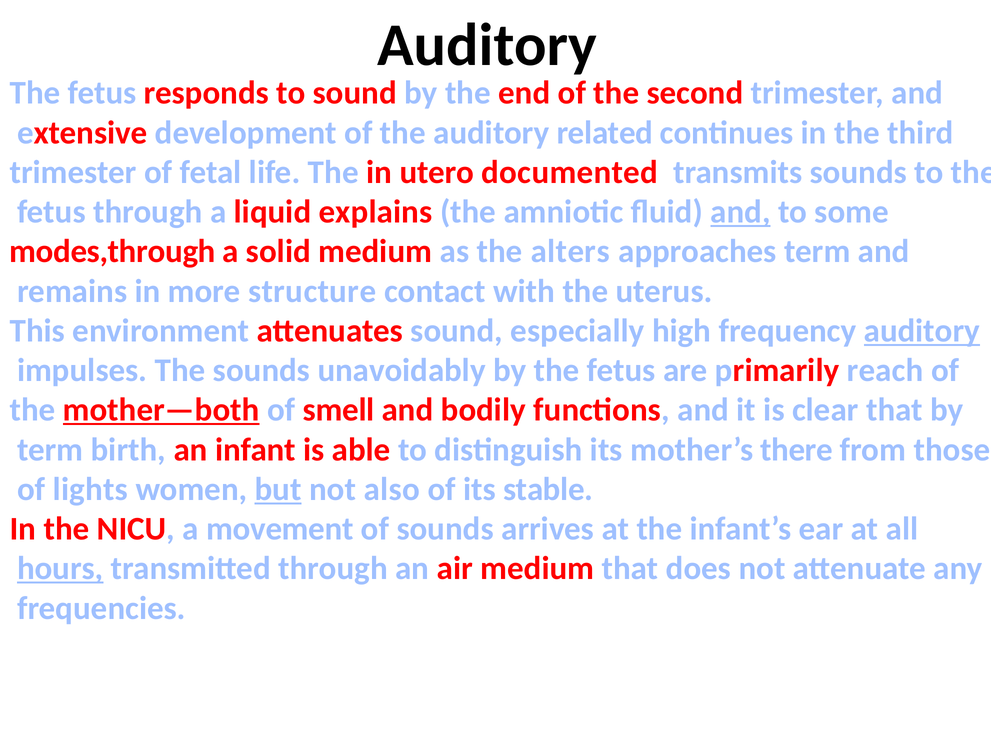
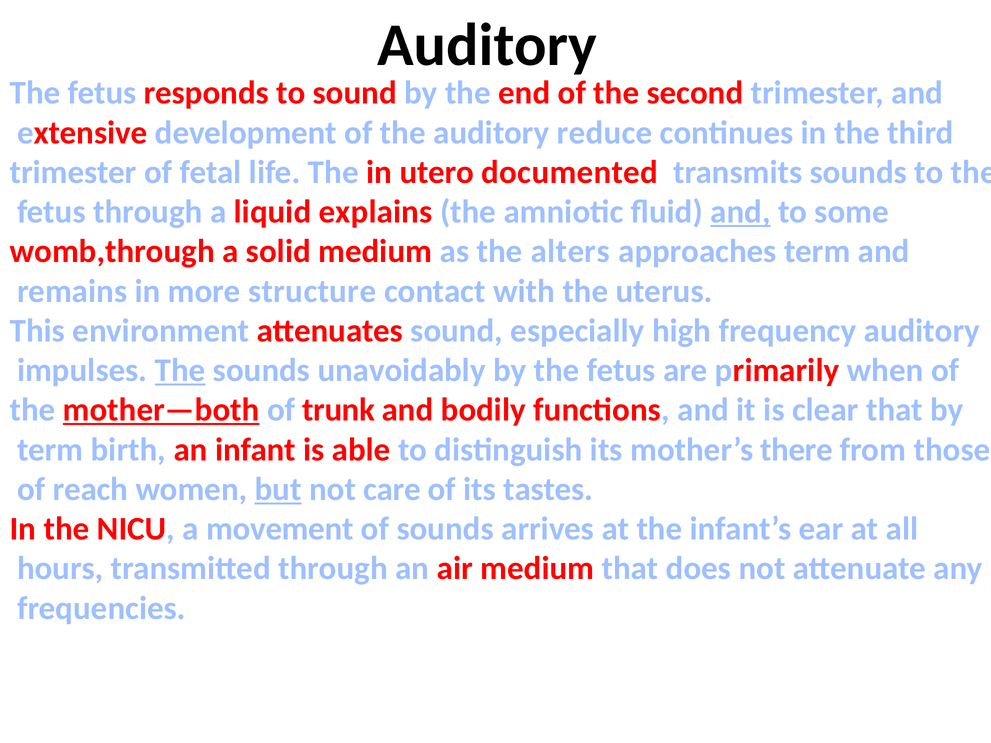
related: related -> reduce (605, 133)
modes,through: modes,through -> womb,through (112, 252)
auditory underline: present -> none (922, 331)
The underline: none -> present (180, 371)
reach: reach -> when (885, 371)
smell: smell -> trunk (339, 410)
lights: lights -> reach (90, 489)
also: also -> care (392, 489)
stable: stable -> tastes (548, 489)
hours underline: present -> none (60, 569)
